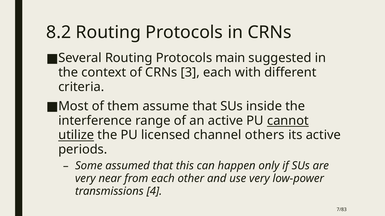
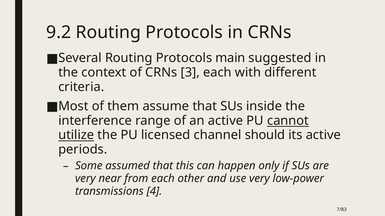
8.2: 8.2 -> 9.2 (59, 32)
others: others -> should (265, 135)
